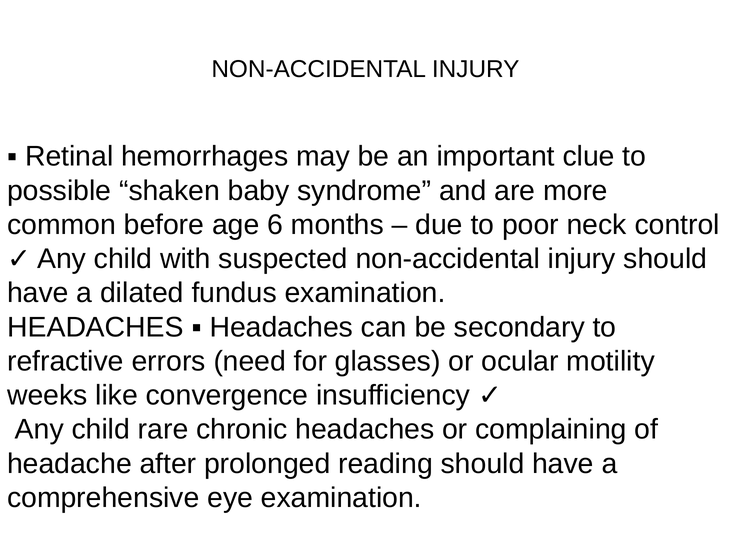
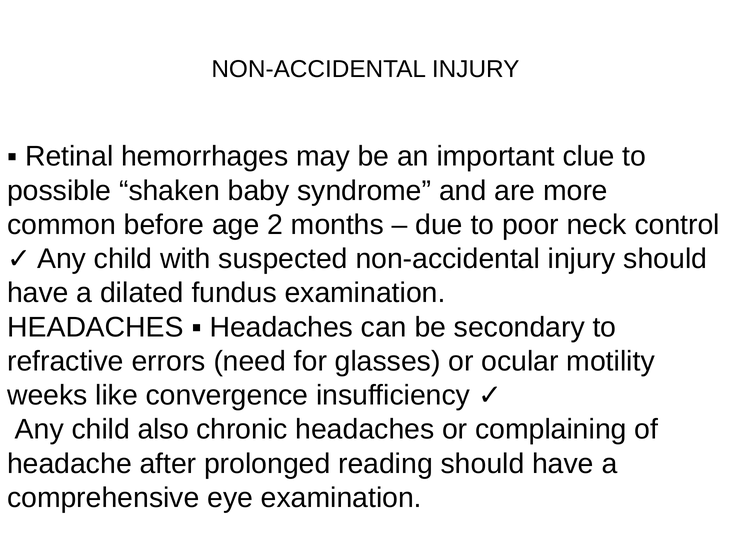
6: 6 -> 2 (275, 225)
rare: rare -> also (163, 430)
